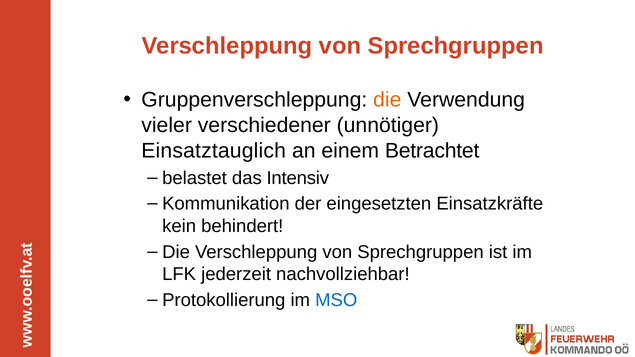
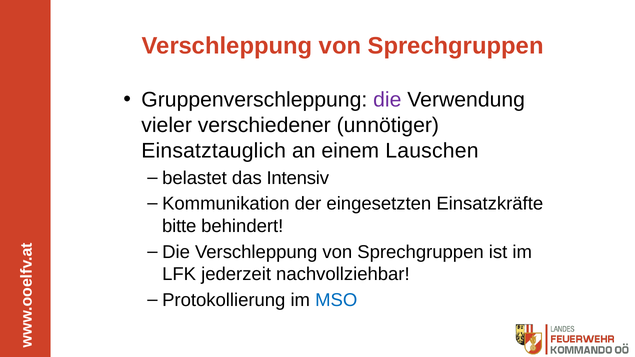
die colour: orange -> purple (387, 100)
Betrachtet: Betrachtet -> Lauschen (432, 151)
kein: kein -> bitte (179, 226)
